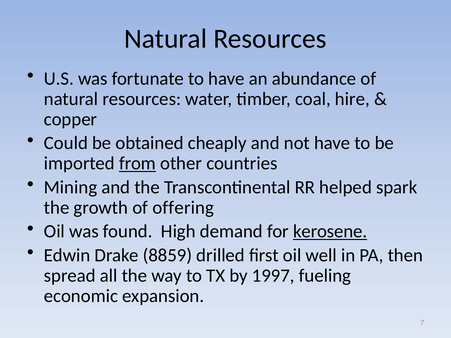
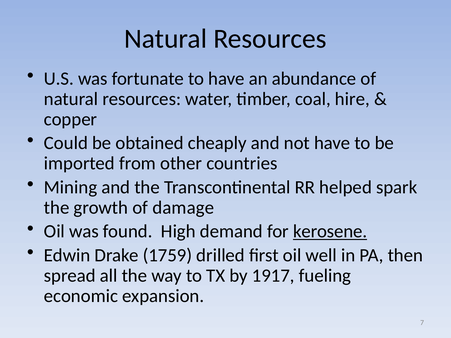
from underline: present -> none (138, 164)
offering: offering -> damage (183, 208)
8859: 8859 -> 1759 (167, 256)
1997: 1997 -> 1917 (273, 276)
